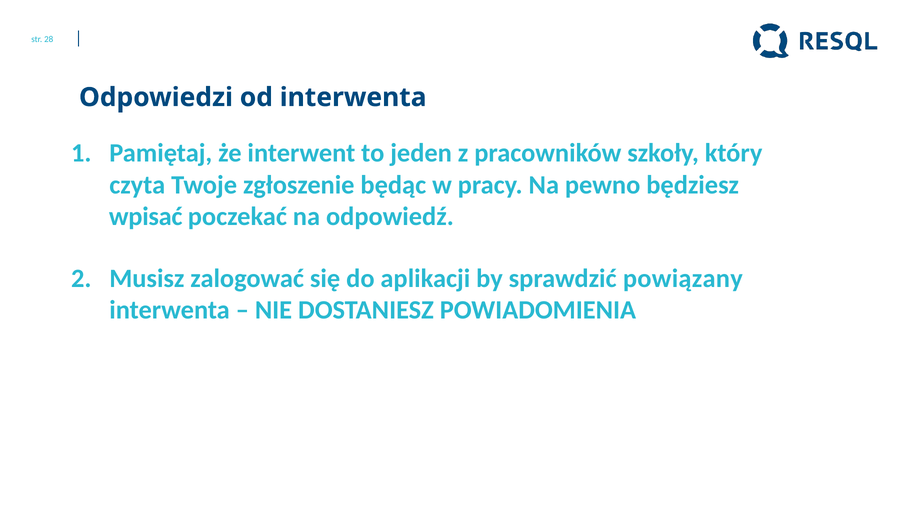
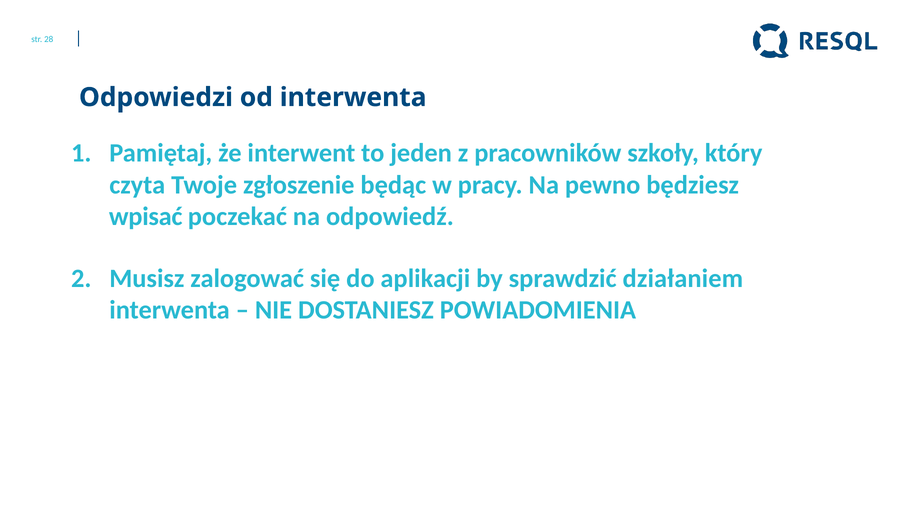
powiązany: powiązany -> działaniem (683, 278)
